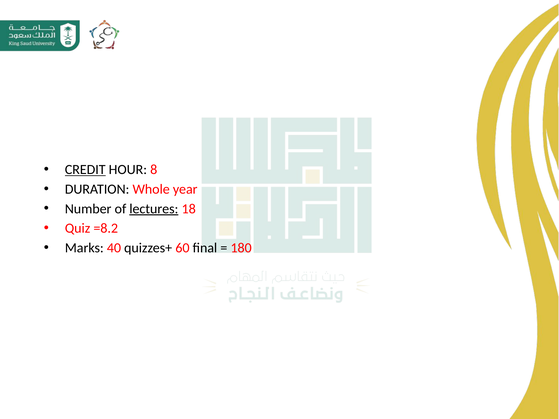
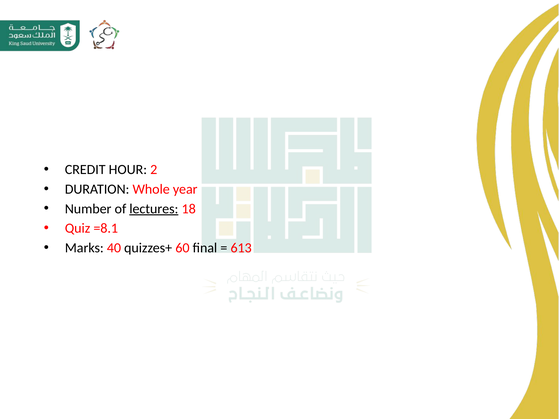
CREDIT underline: present -> none (85, 170)
8: 8 -> 2 (154, 170)
=8.2: =8.2 -> =8.1 (106, 228)
180: 180 -> 613 (241, 248)
